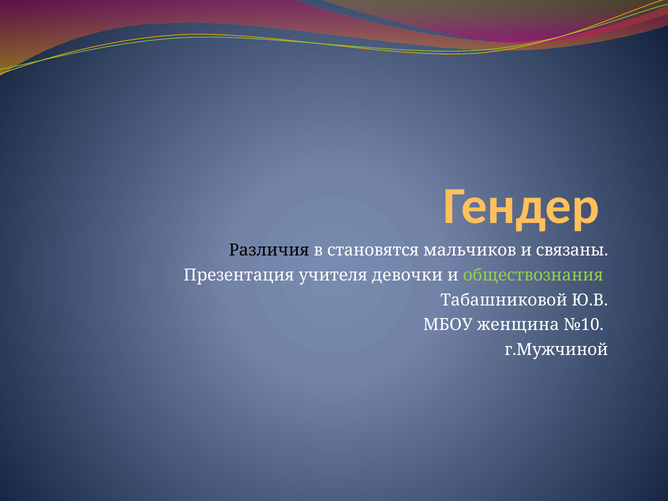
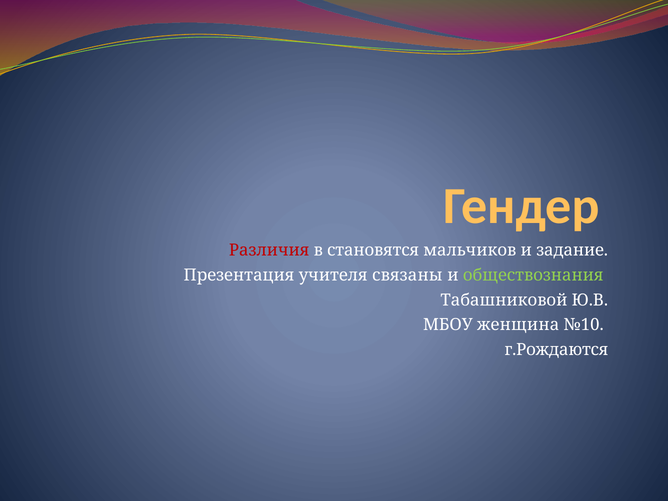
Различия colour: black -> red (269, 250)
связаны: связаны -> задание (572, 250)
девочки: девочки -> связаны (407, 275)
г.Мужчиной: г.Мужчиной -> г.Рождаются (556, 350)
